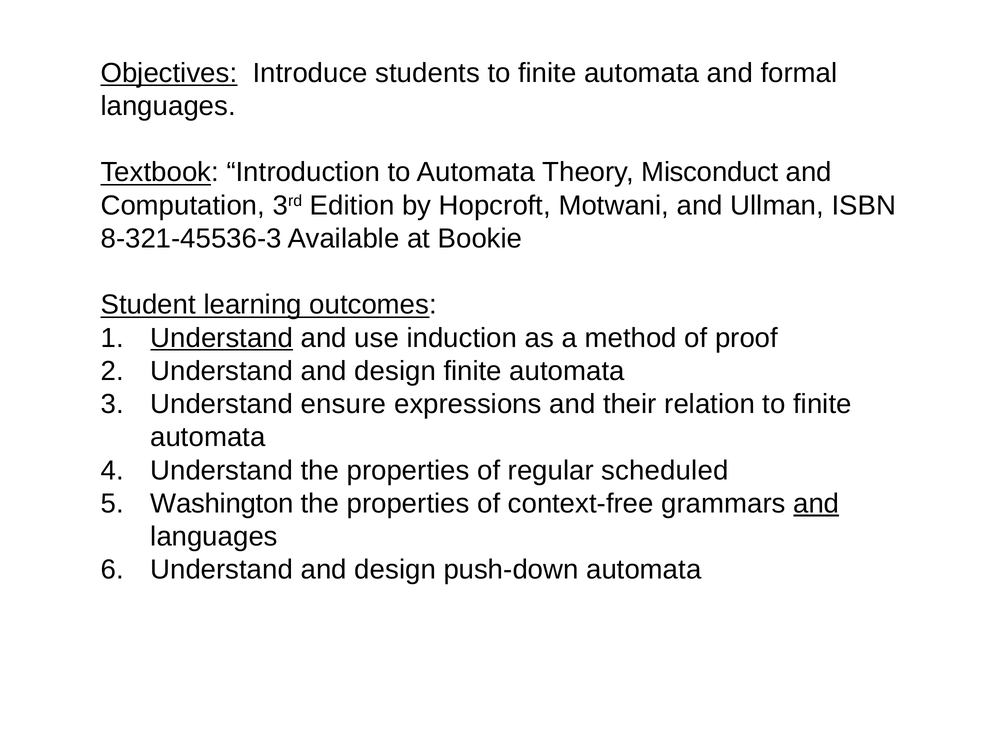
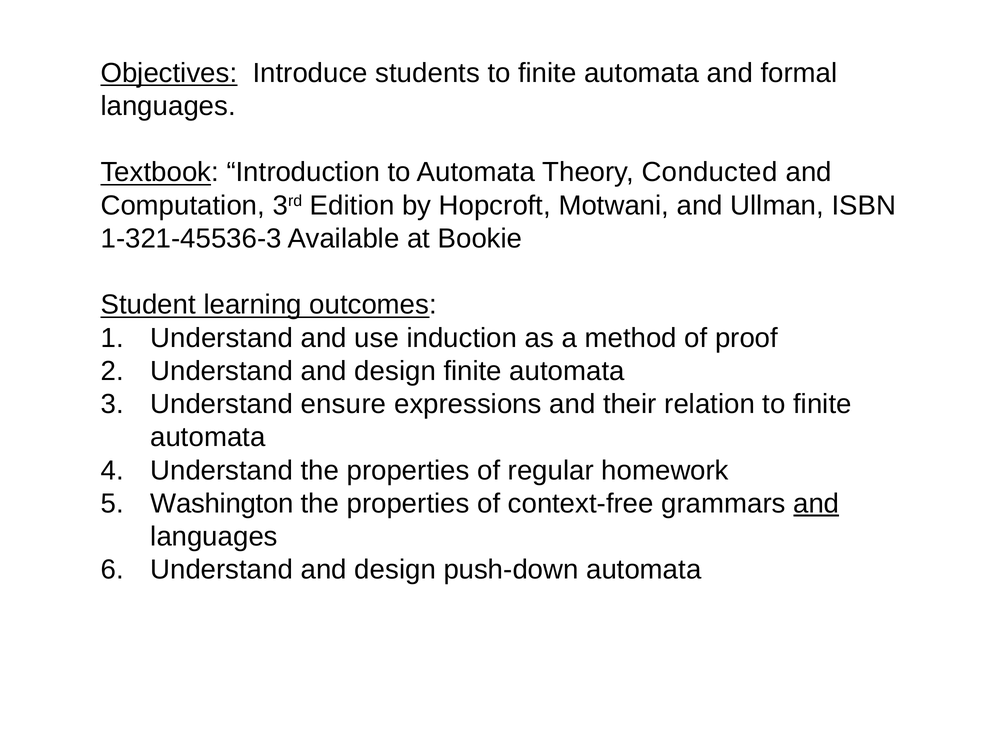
Misconduct: Misconduct -> Conducted (710, 172)
8-321-45536-3: 8-321-45536-3 -> 1-321-45536-3 (191, 239)
Understand underline: present -> none (222, 338)
scheduled: scheduled -> homework (665, 470)
